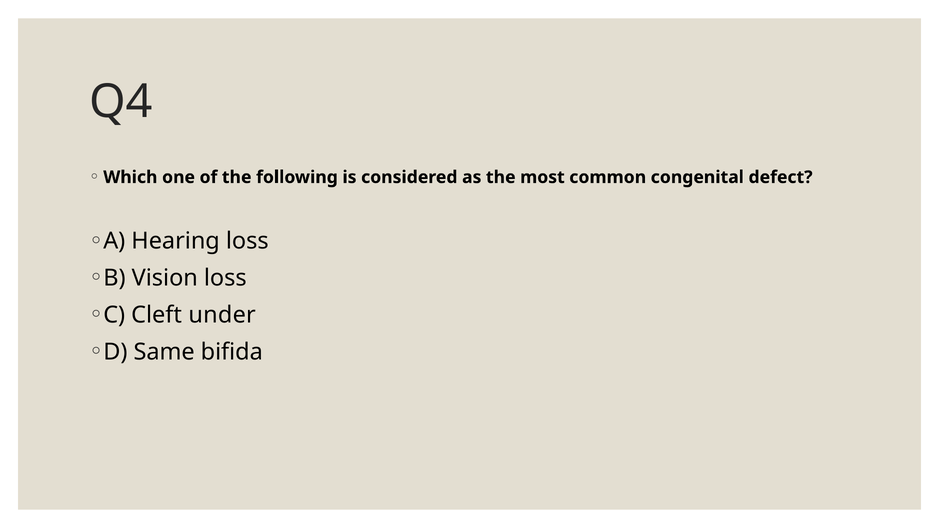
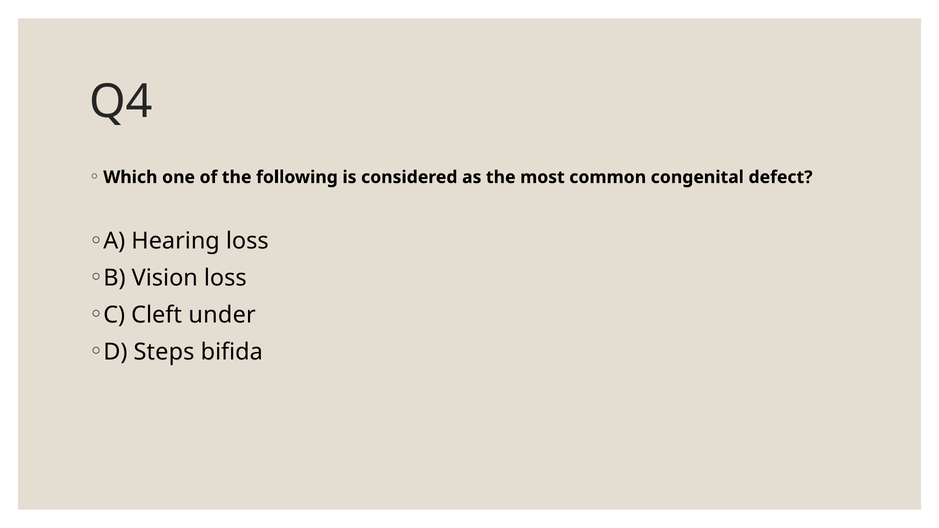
Same: Same -> Steps (164, 352)
